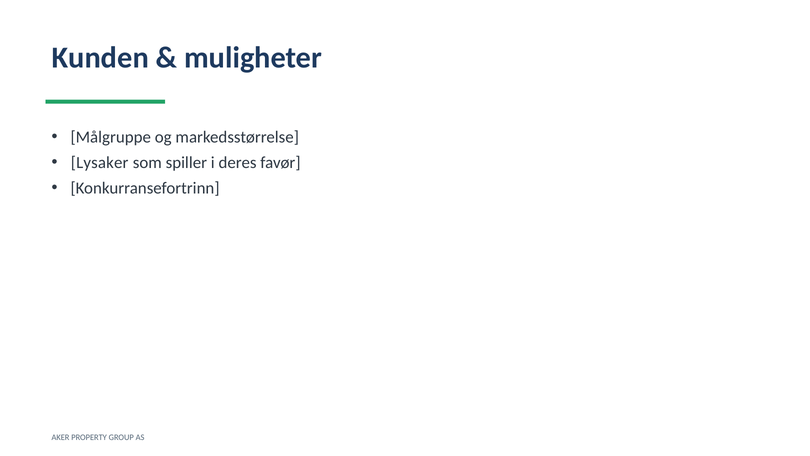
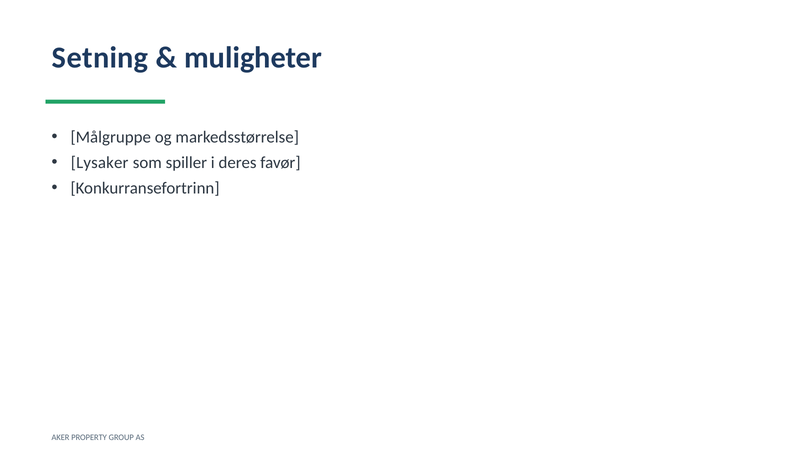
Kunden: Kunden -> Setning (100, 58)
